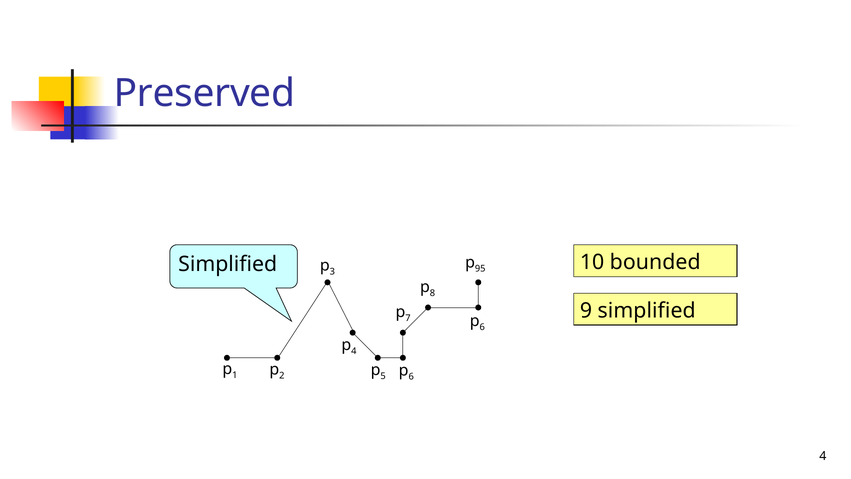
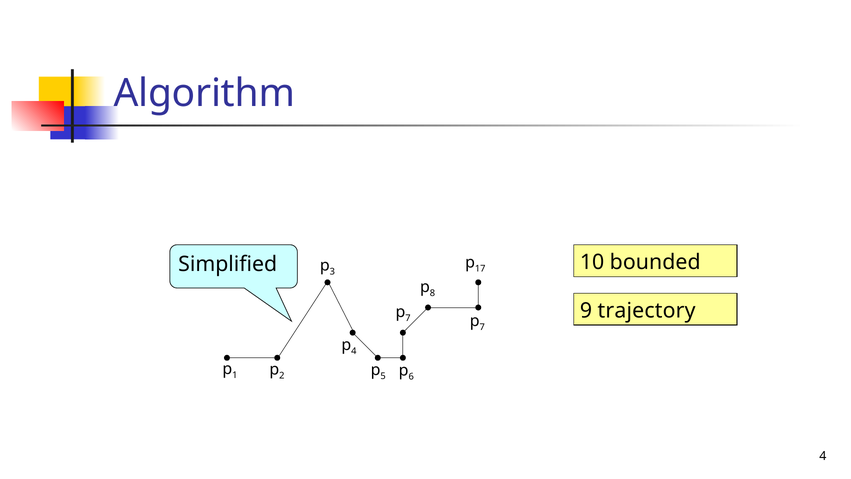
Preserved: Preserved -> Algorithm (204, 93)
95: 95 -> 17 (480, 269)
9 simplified: simplified -> trajectory (647, 310)
6: 6 -> 7 (482, 327)
